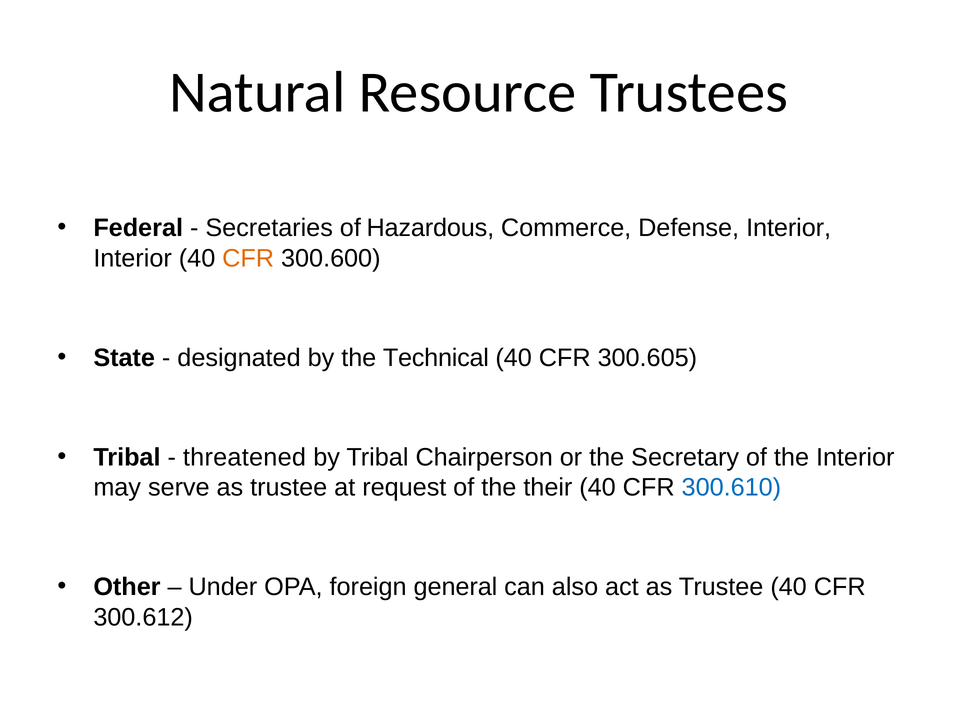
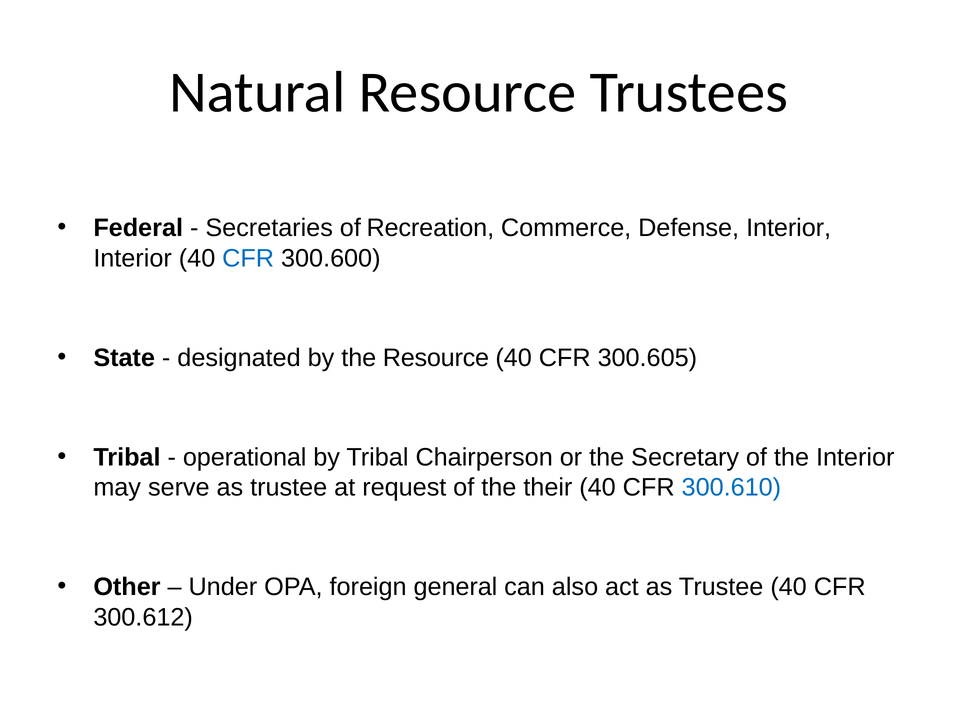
Hazardous: Hazardous -> Recreation (430, 228)
CFR colour: orange -> blue (248, 259)
the Technical: Technical -> Resource (436, 358)
threatened: threatened -> operational (245, 458)
